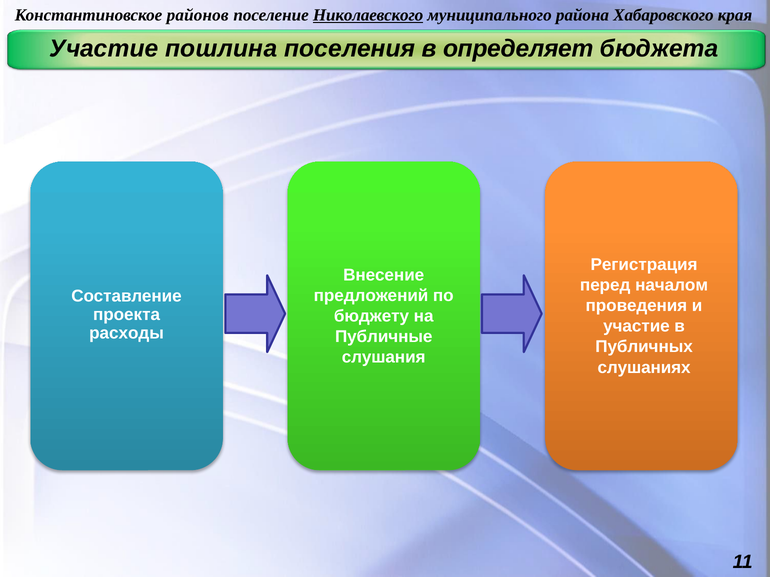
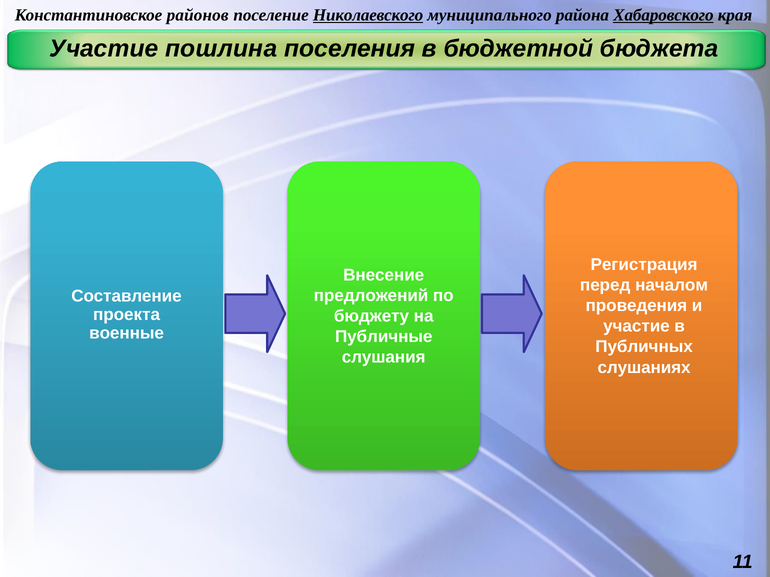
Хабаровского underline: none -> present (663, 15)
определяет: определяет -> бюджетной (518, 48)
расходы: расходы -> военные (127, 334)
